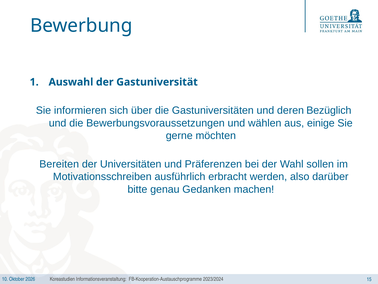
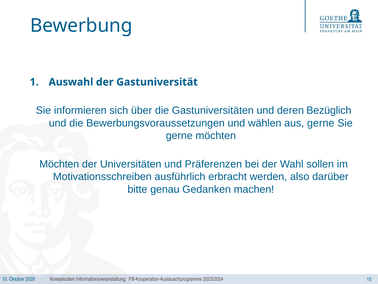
aus einige: einige -> gerne (321, 123)
Bereiten: Bereiten -> Möchten (59, 164)
